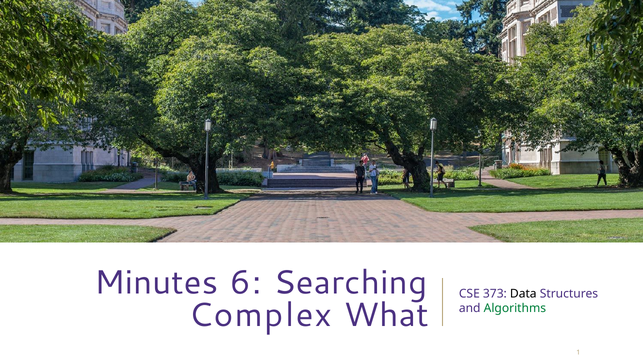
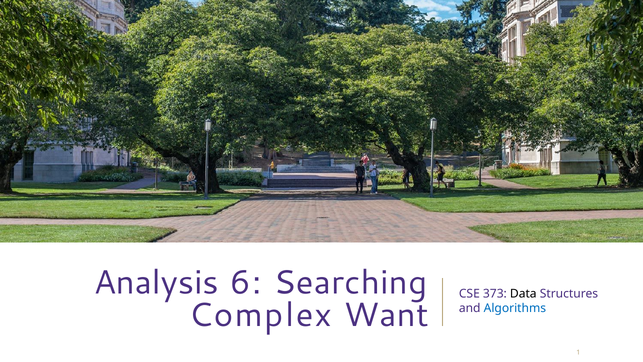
Minutes: Minutes -> Analysis (156, 283)
What: What -> Want (386, 315)
Algorithms colour: green -> blue (515, 308)
